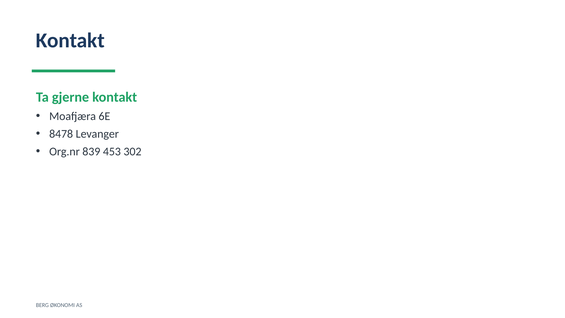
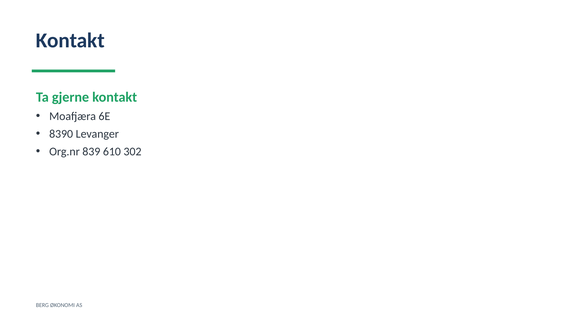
8478: 8478 -> 8390 (61, 134)
453: 453 -> 610 (112, 152)
